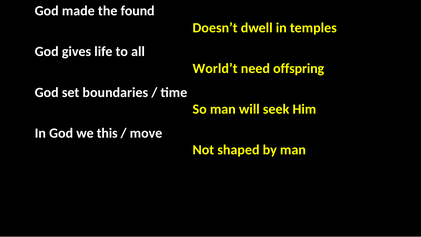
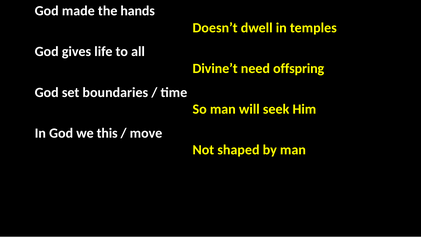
found: found -> hands (138, 11)
World’t: World’t -> Divine’t (215, 68)
